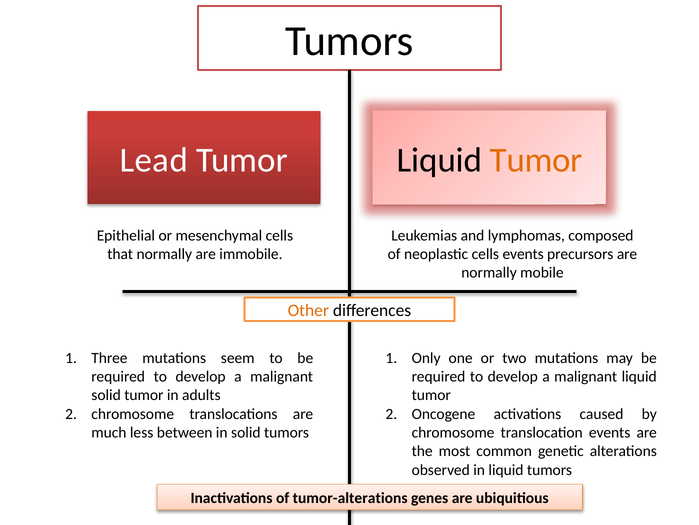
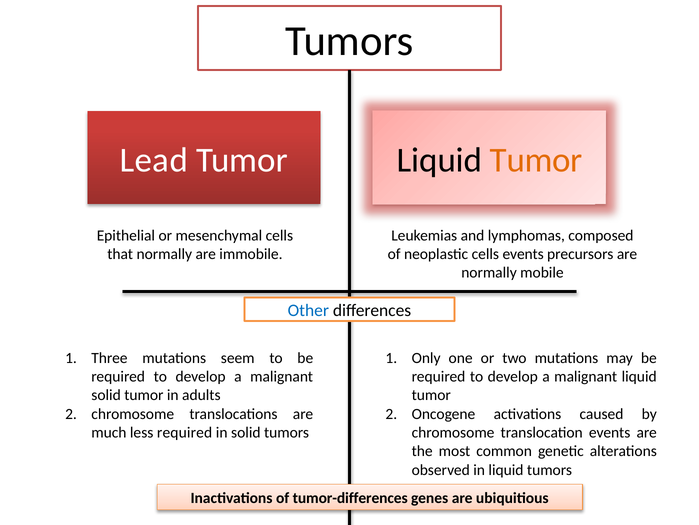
Other colour: orange -> blue (308, 310)
less between: between -> required (185, 432)
tumor-alterations: tumor-alterations -> tumor-differences (350, 497)
